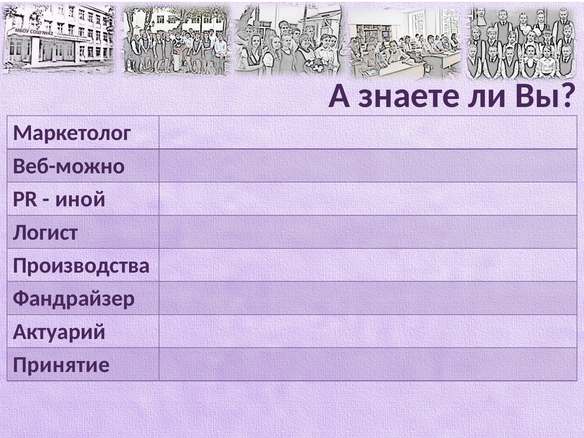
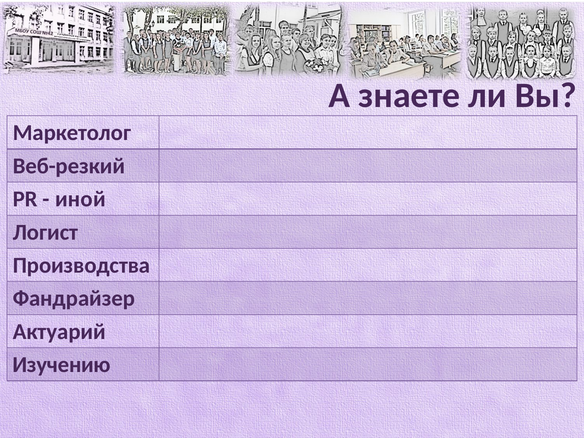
Веб-можно: Веб-можно -> Веб-резкий (69, 166)
Принятие: Принятие -> Изучению (62, 365)
